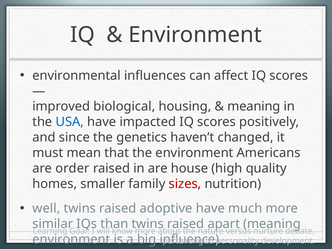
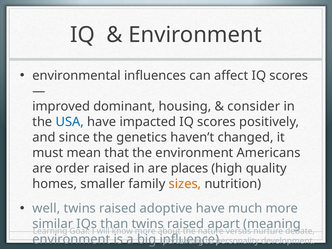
biological: biological -> dominant (124, 106)
meaning: meaning -> consider (254, 106)
house: house -> places (190, 168)
sizes colour: red -> orange (185, 184)
